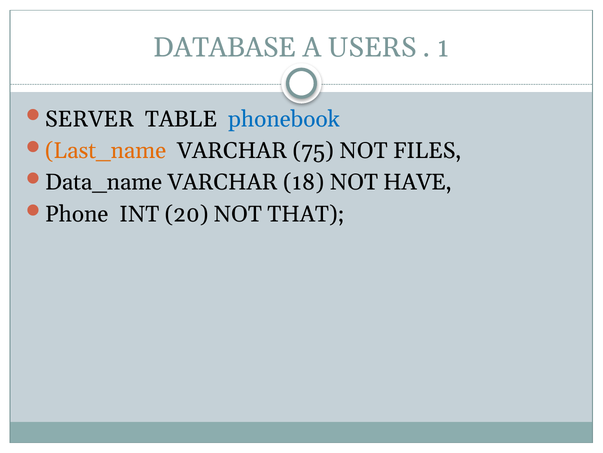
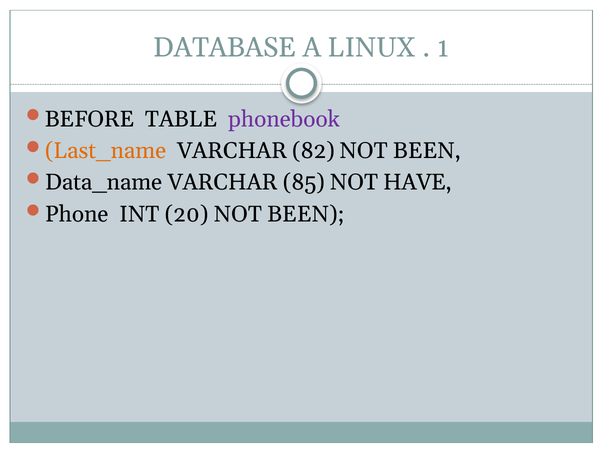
USERS: USERS -> LINUX (372, 47)
SERVER: SERVER -> BEFORE (90, 119)
phonebook colour: blue -> purple (284, 119)
75: 75 -> 82 (313, 151)
FILES: FILES -> BEEN (427, 151)
18: 18 -> 85 (304, 182)
20 NOT THAT: THAT -> BEEN (306, 214)
